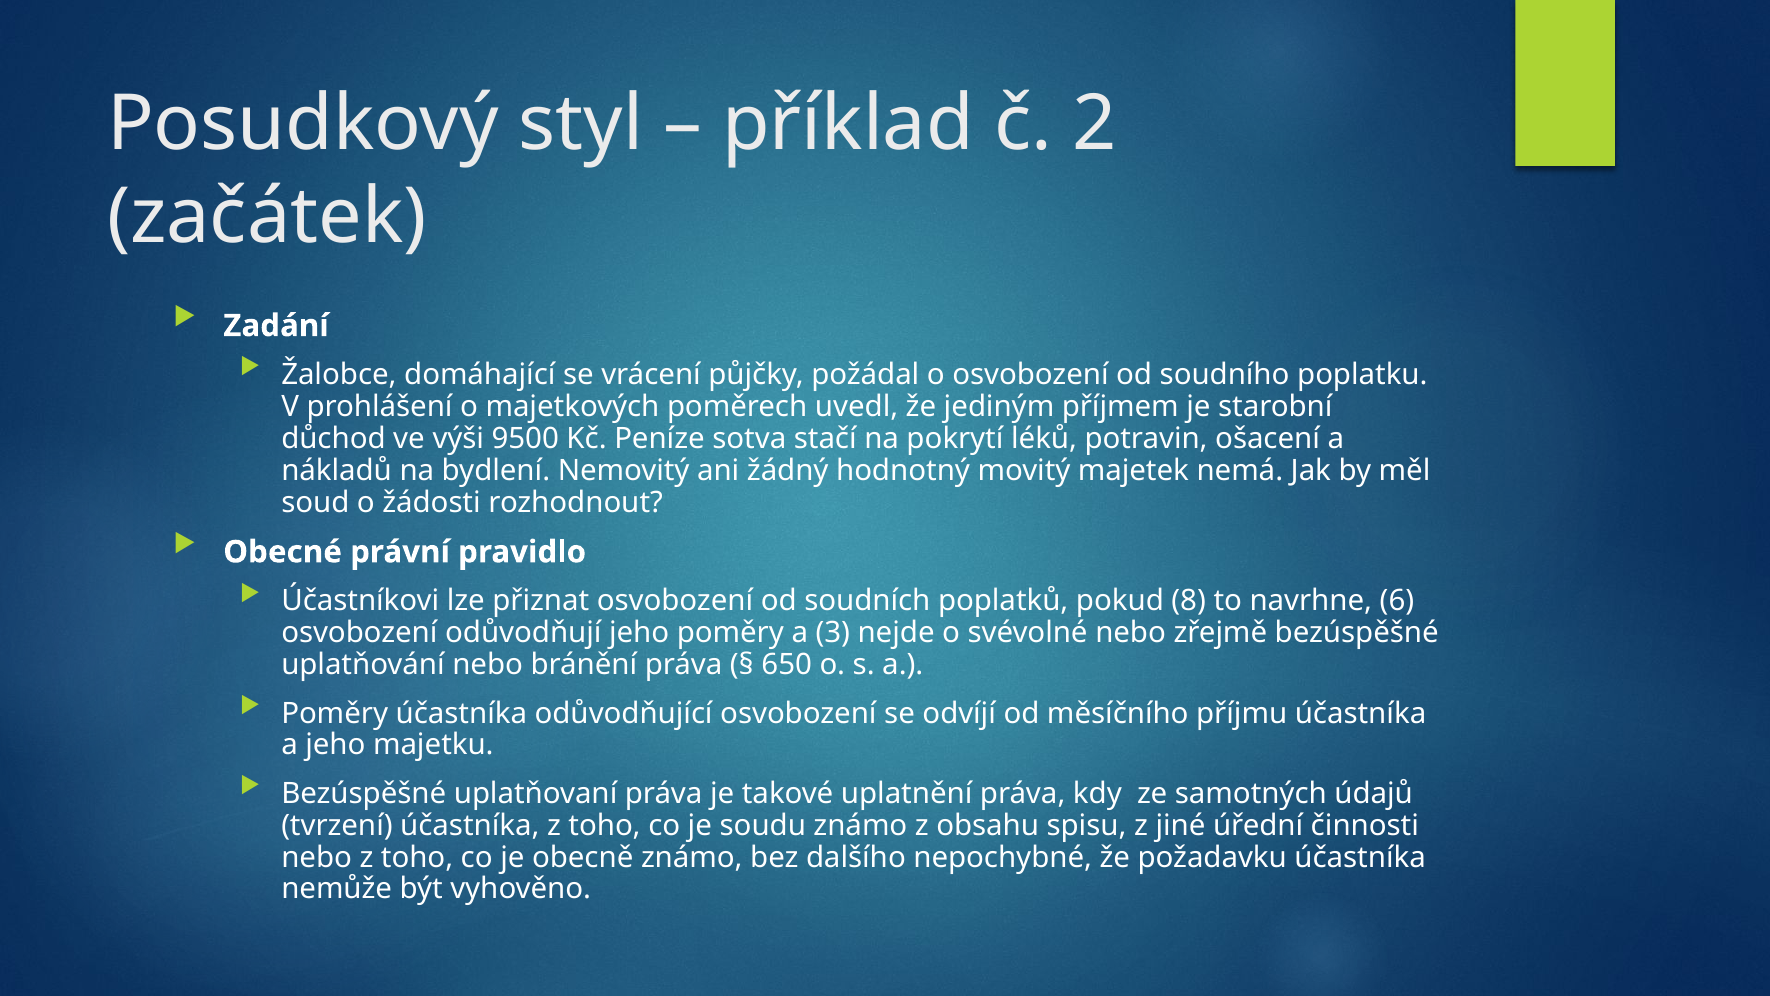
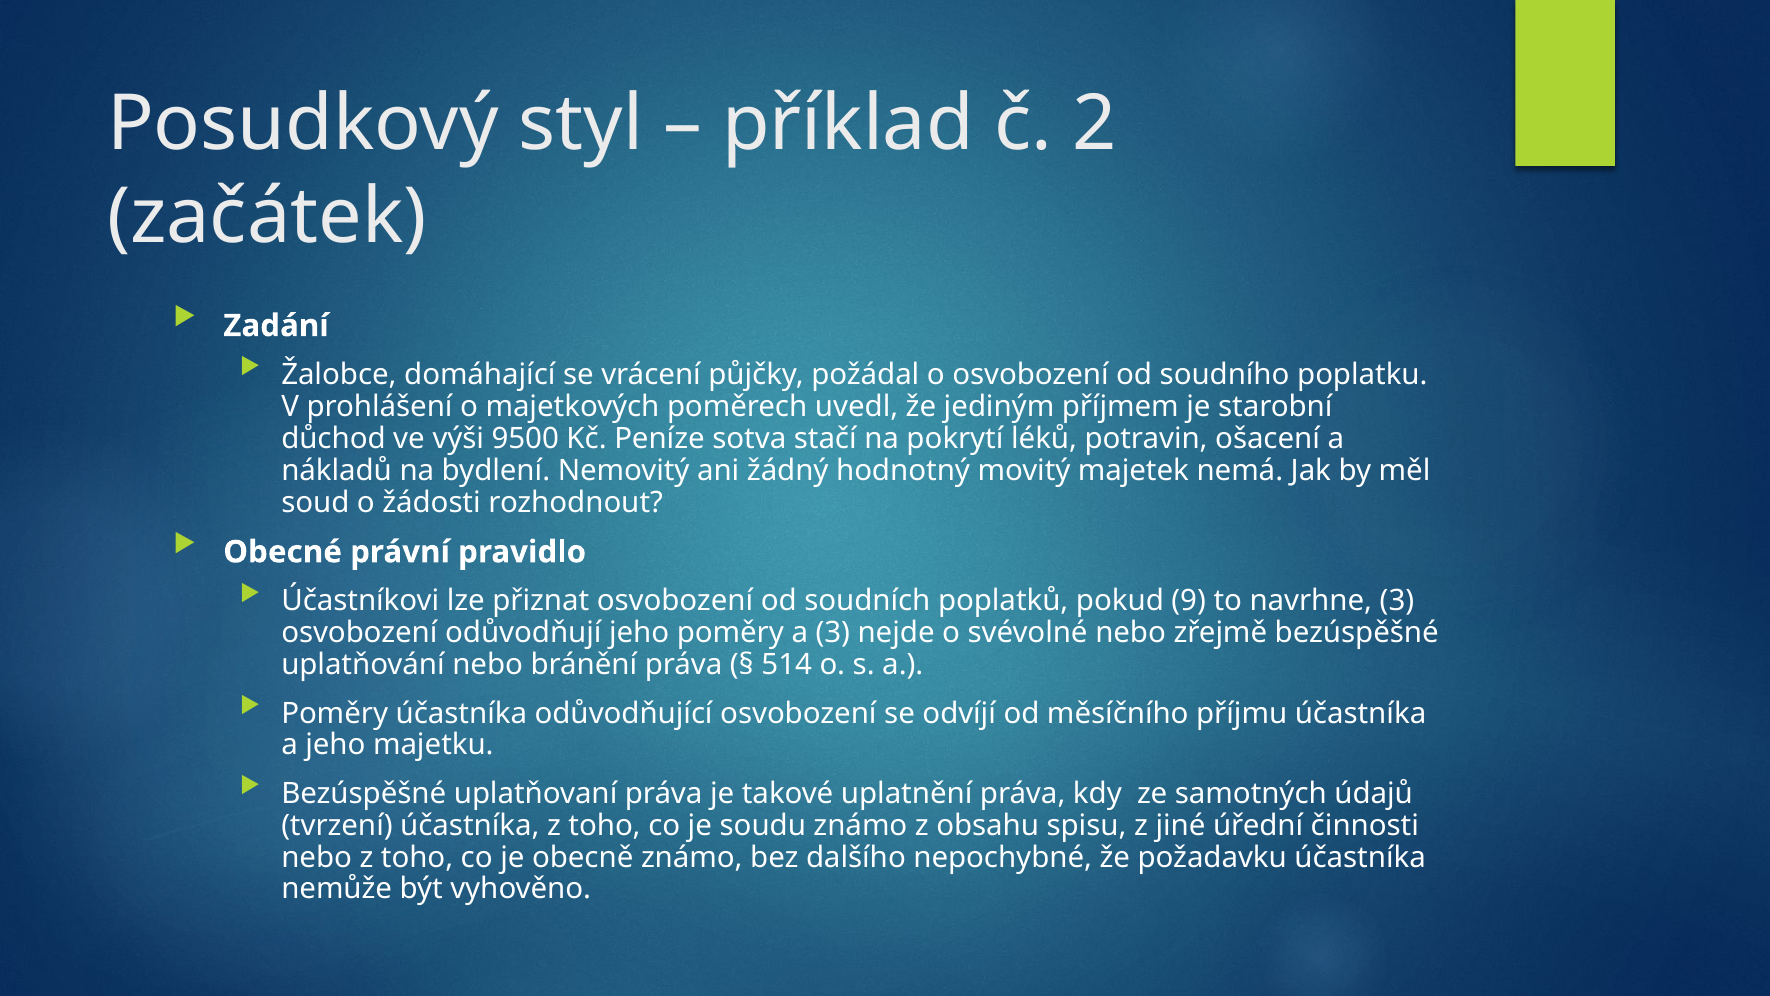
8: 8 -> 9 (1189, 601)
navrhne 6: 6 -> 3 (1397, 601)
650: 650 -> 514 (787, 665)
